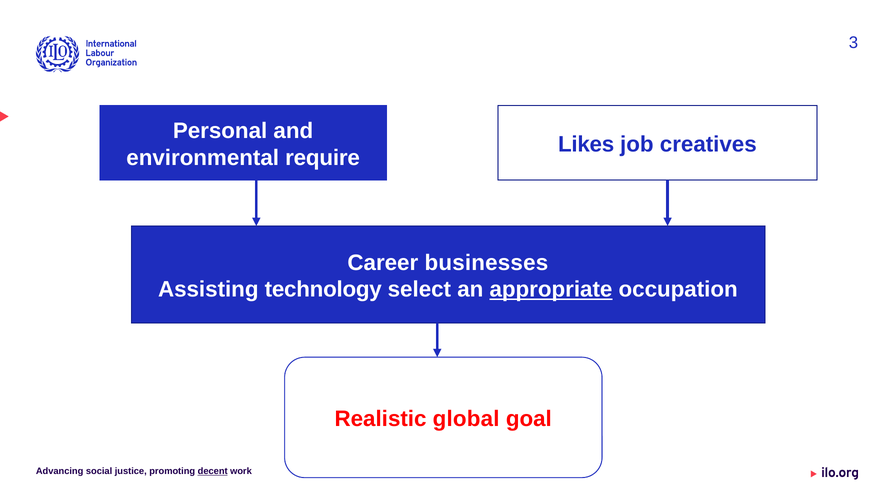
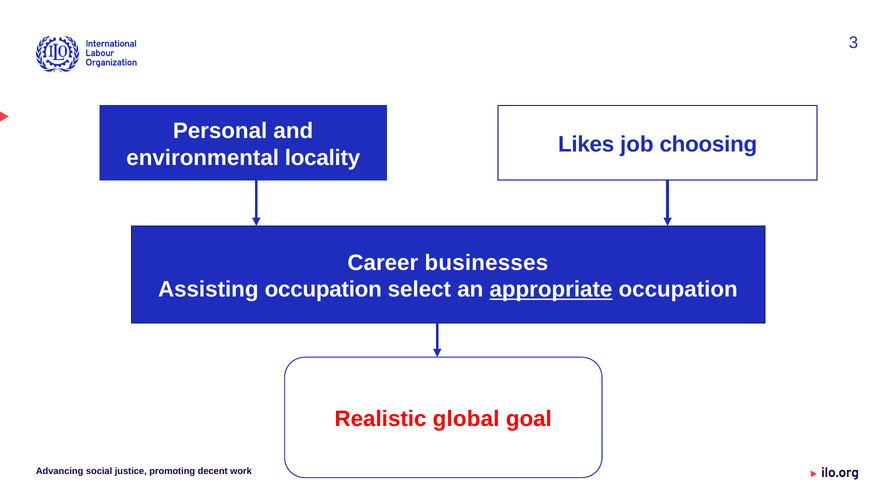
creatives: creatives -> choosing (708, 144)
require: require -> locality (323, 158)
Assisting technology: technology -> occupation (323, 289)
decent underline: present -> none (213, 471)
